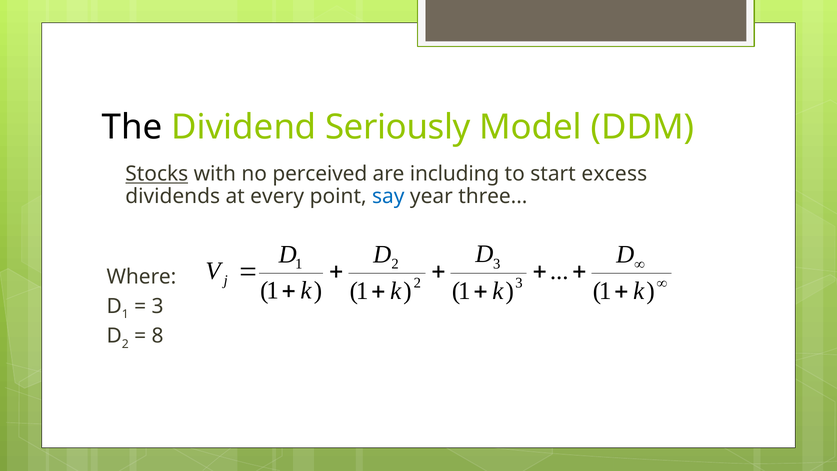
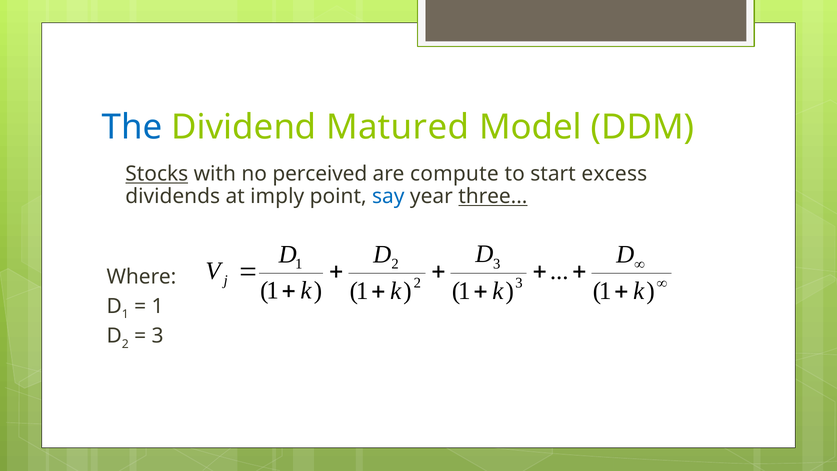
The colour: black -> blue (132, 127)
Seriously: Seriously -> Matured (398, 127)
including: including -> compute (454, 174)
every: every -> imply (277, 196)
three underline: none -> present (493, 196)
3: 3 -> 1 (157, 306)
8: 8 -> 3 (157, 336)
